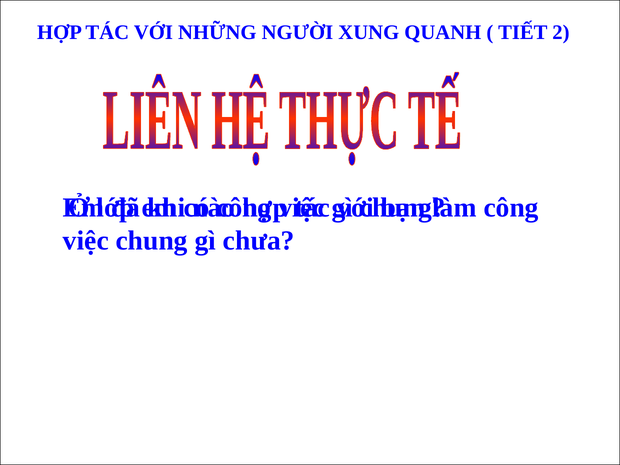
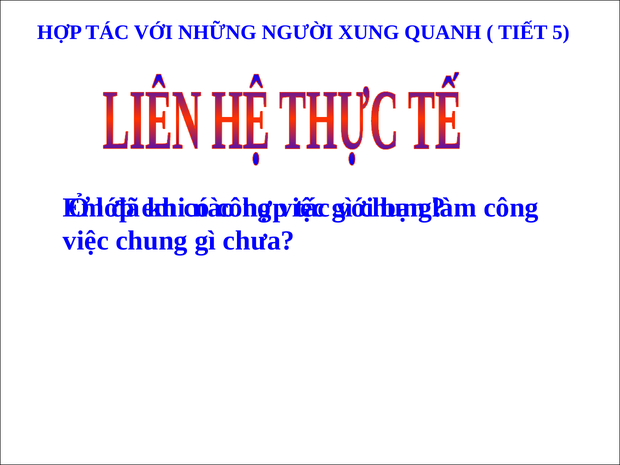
2: 2 -> 5 (561, 32)
